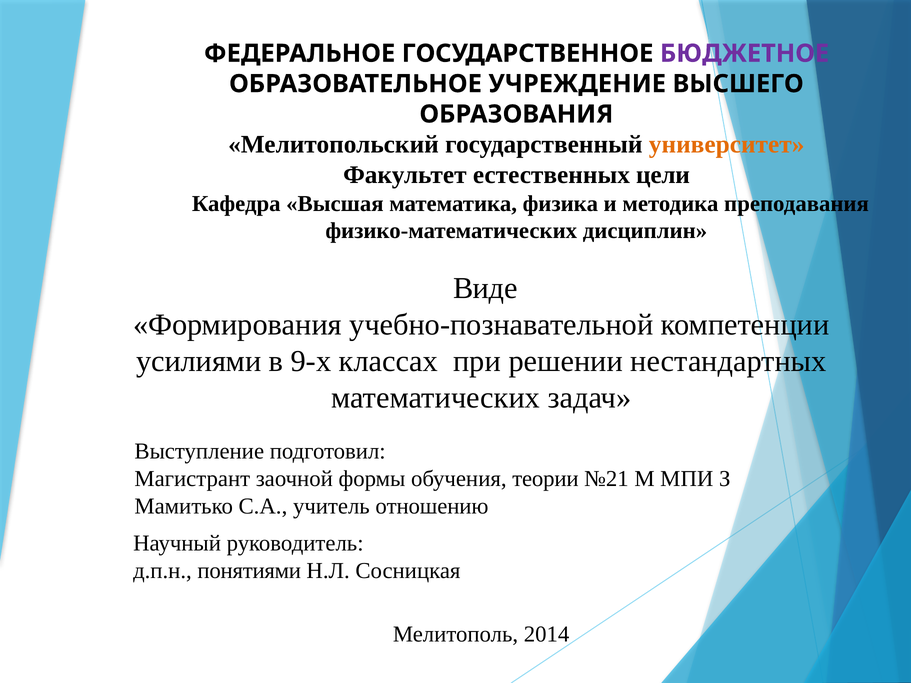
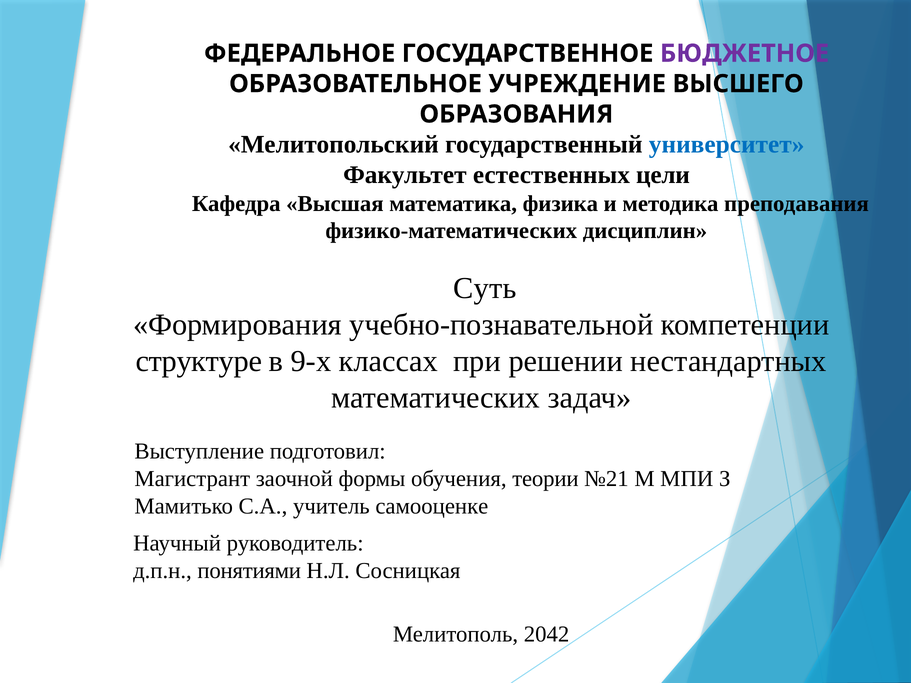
университет colour: orange -> blue (727, 145)
Виде: Виде -> Суть (485, 289)
усилиями: усилиями -> структуре (199, 361)
отношению: отношению -> самооценке (432, 506)
2014: 2014 -> 2042 (547, 634)
